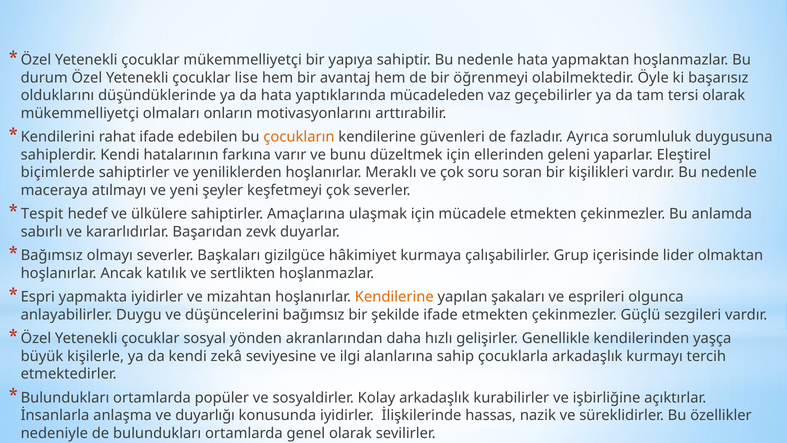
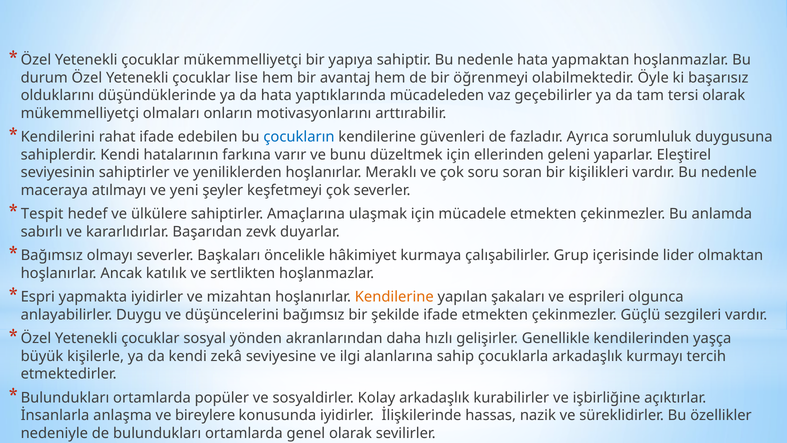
çocukların colour: orange -> blue (299, 137)
biçimlerde: biçimlerde -> seviyesinin (58, 172)
gizilgüce: gizilgüce -> öncelikle (295, 255)
duyarlığı: duyarlığı -> bireylere (205, 415)
